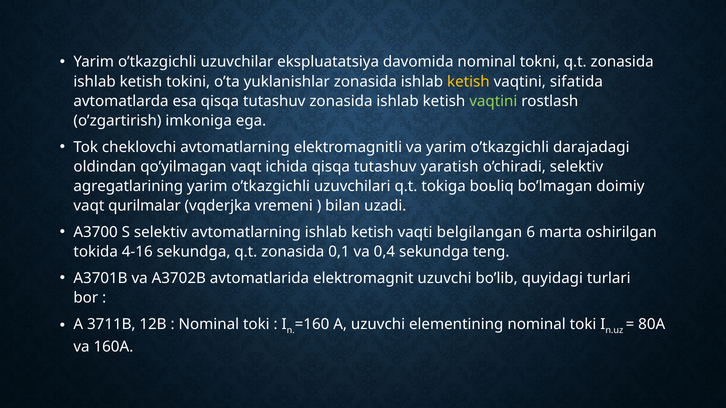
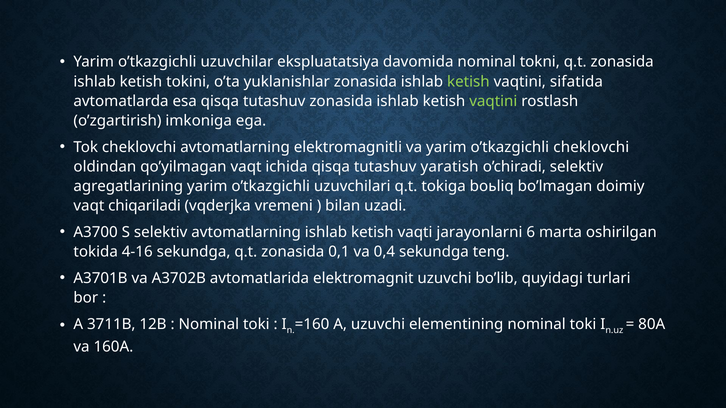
ketish colour: yellow -> light green (468, 82)
o’tkazgichli darajadagi: darajadagi -> cheklovchi (591, 147)
qurilmalar: qurilmalar -> chiqariladi (144, 206)
belgilangan: belgilangan -> jarayonlarni (479, 232)
